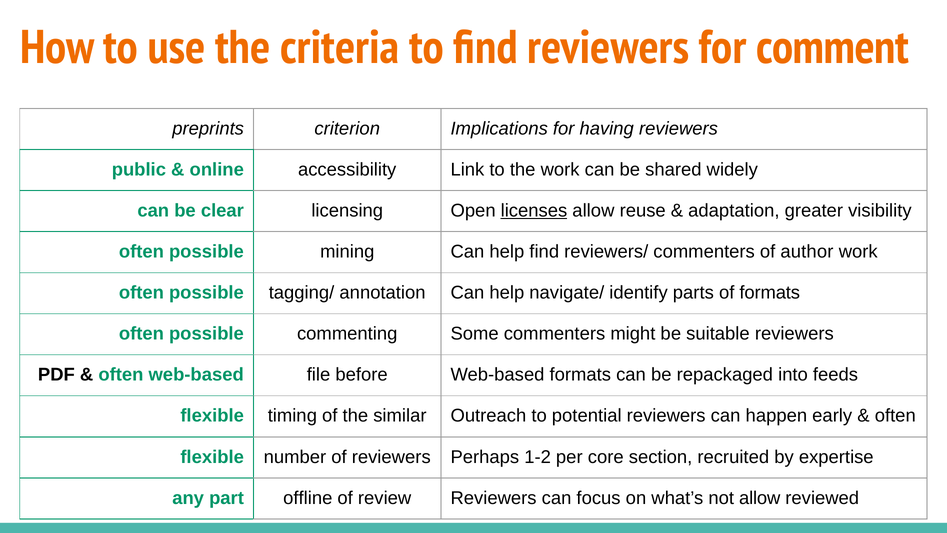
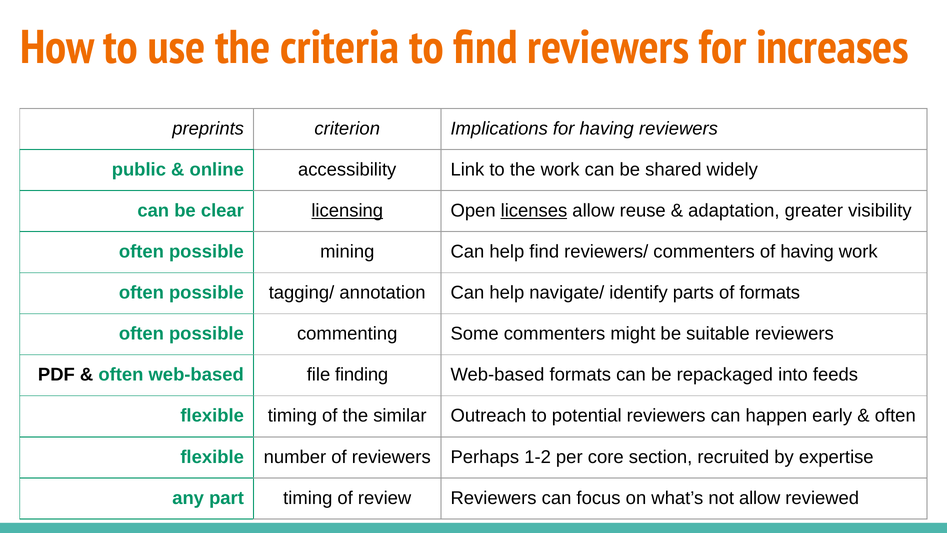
comment: comment -> increases (832, 48)
licensing underline: none -> present (347, 211)
of author: author -> having (807, 252)
before: before -> finding (362, 375)
part offline: offline -> timing (308, 498)
